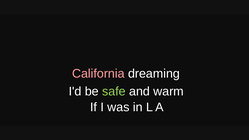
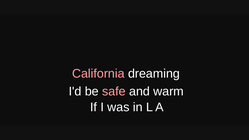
safe colour: light green -> pink (114, 91)
